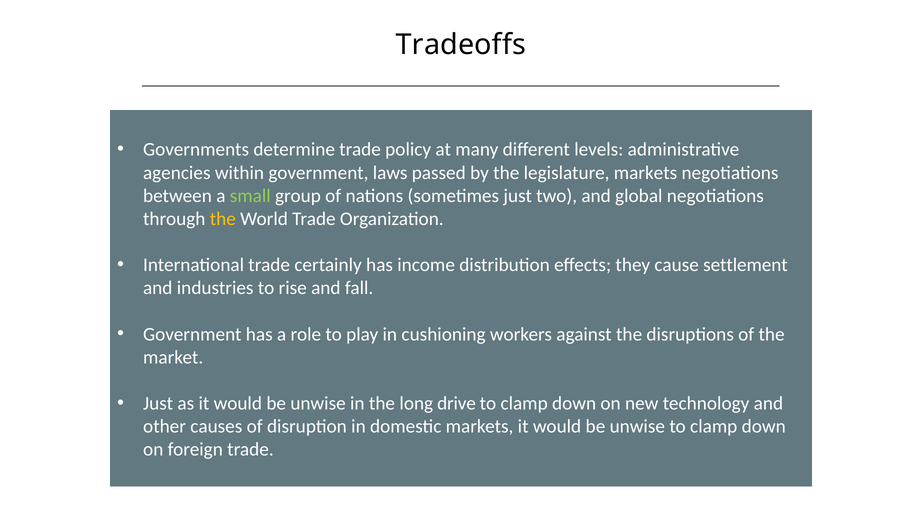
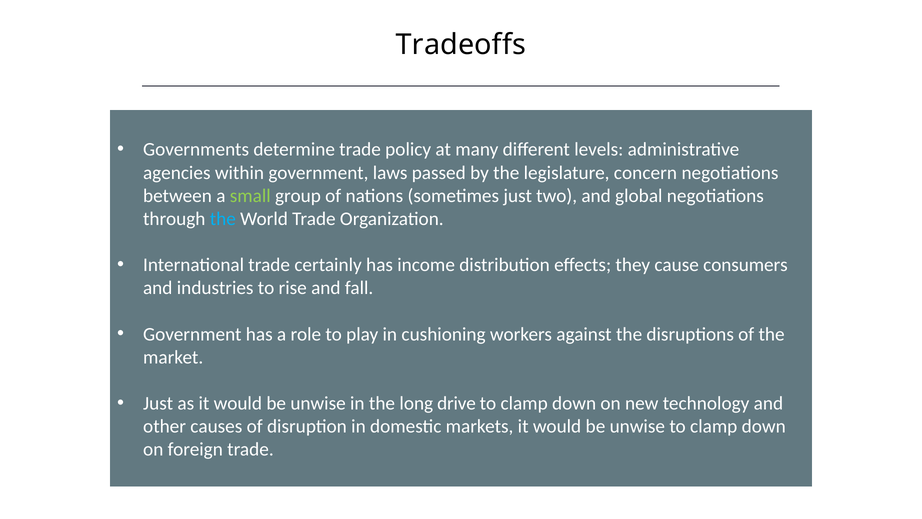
legislature markets: markets -> concern (645, 173)
the colour: yellow -> light blue (223, 219)
settlement: settlement -> consumers (745, 265)
